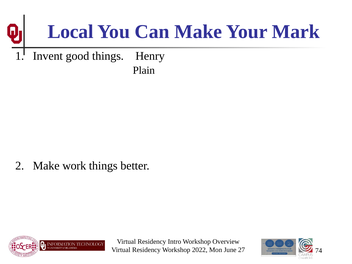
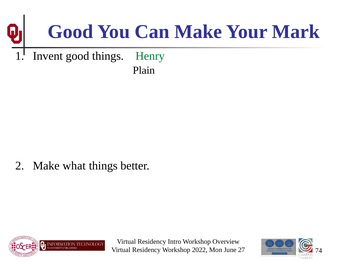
Local: Local -> Good (70, 32)
Henry colour: black -> green (150, 56)
work: work -> what (74, 166)
